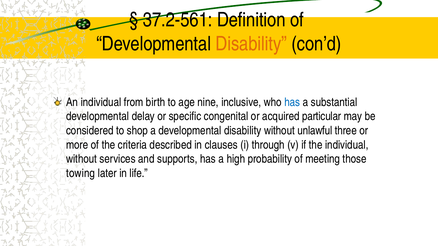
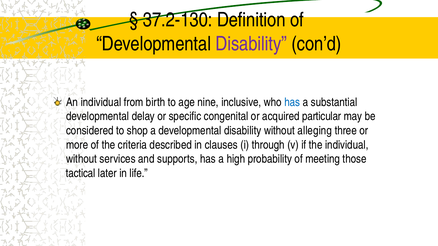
37.2-561: 37.2-561 -> 37.2-130 (178, 20)
Disability colour: orange -> purple (251, 44)
unlawful: unlawful -> alleging (315, 131)
towing: towing -> tactical (81, 173)
